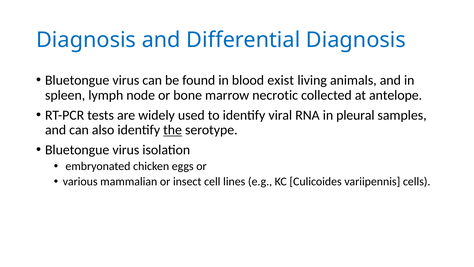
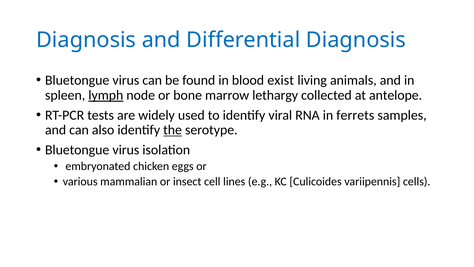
lymph underline: none -> present (106, 95)
necrotic: necrotic -> lethargy (275, 95)
pleural: pleural -> ferrets (355, 115)
